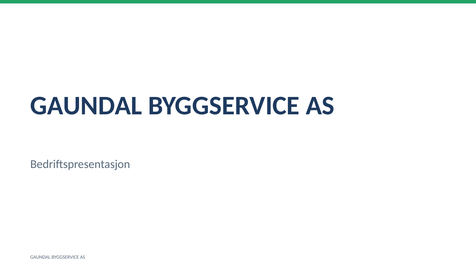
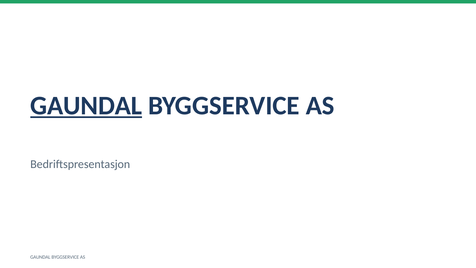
GAUNDAL underline: none -> present (86, 106)
